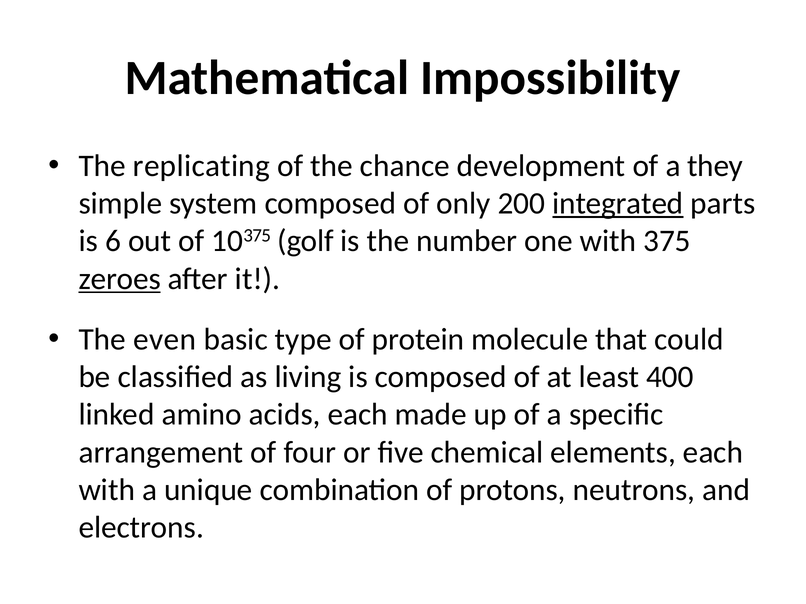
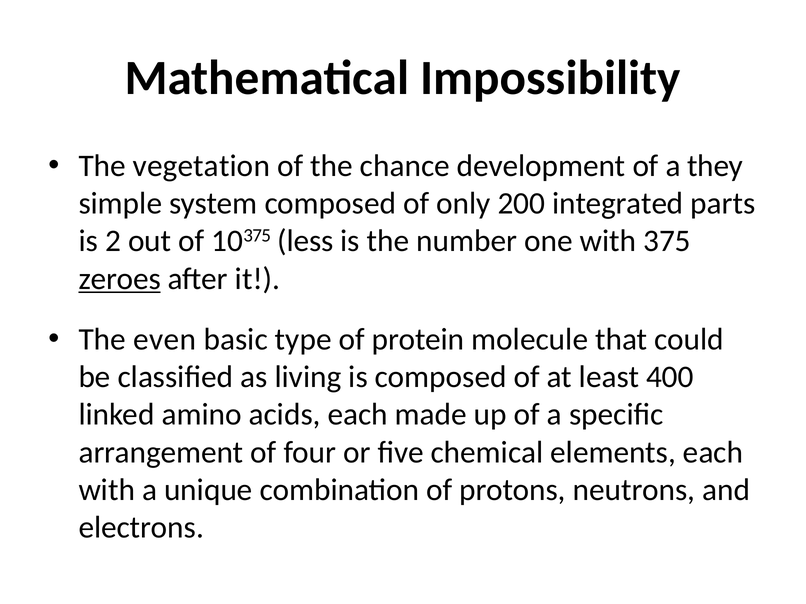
replicating: replicating -> vegetation (201, 166)
integrated underline: present -> none (618, 204)
6: 6 -> 2 (113, 241)
golf: golf -> less (305, 241)
